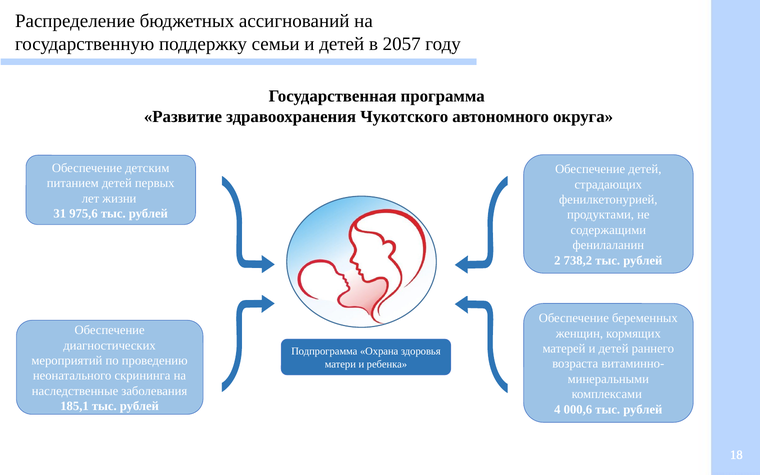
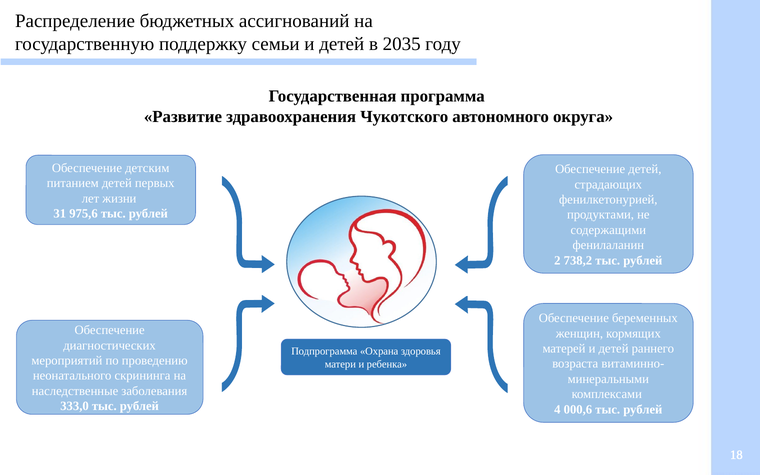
2057: 2057 -> 2035 (402, 44)
185,1: 185,1 -> 333,0 (75, 406)
